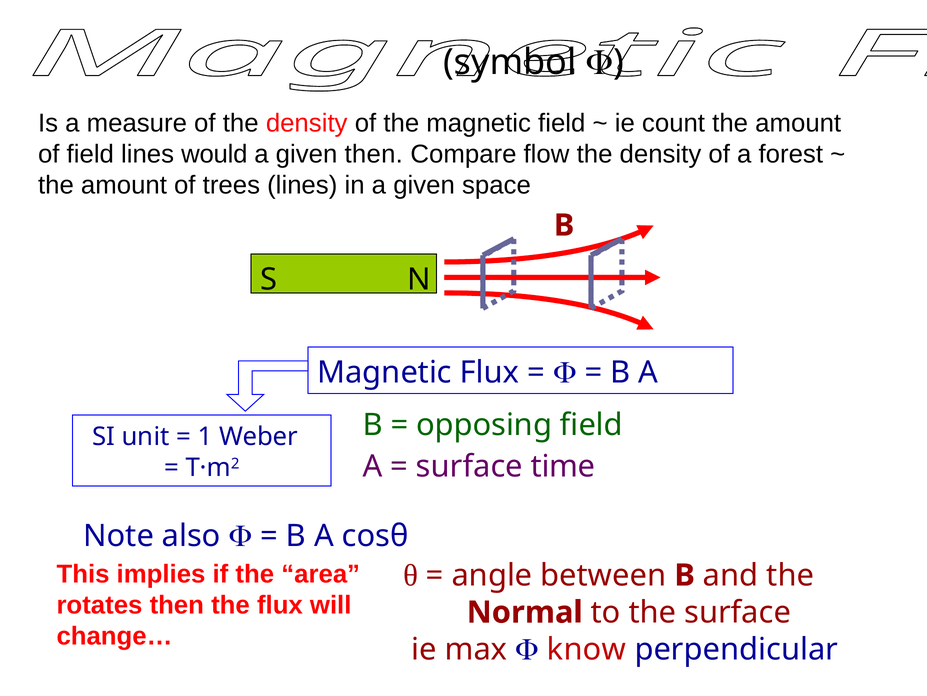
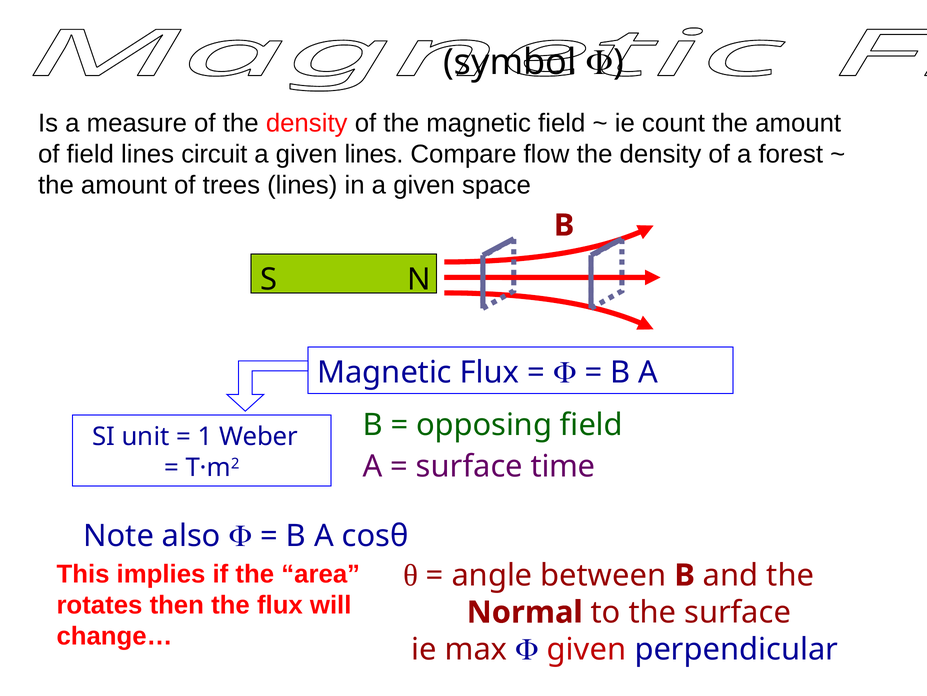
would: would -> circuit (214, 154)
given then: then -> lines (374, 154)
know: know -> given (587, 649)
